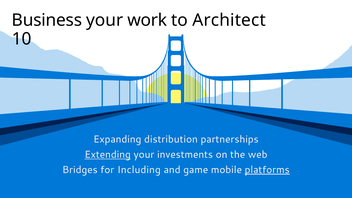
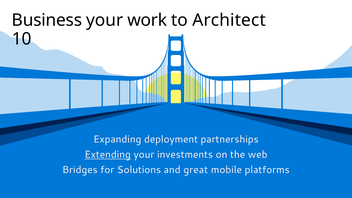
distribution: distribution -> deployment (171, 139)
Including: Including -> Solutions (139, 170)
game: game -> great (196, 170)
platforms underline: present -> none (267, 170)
